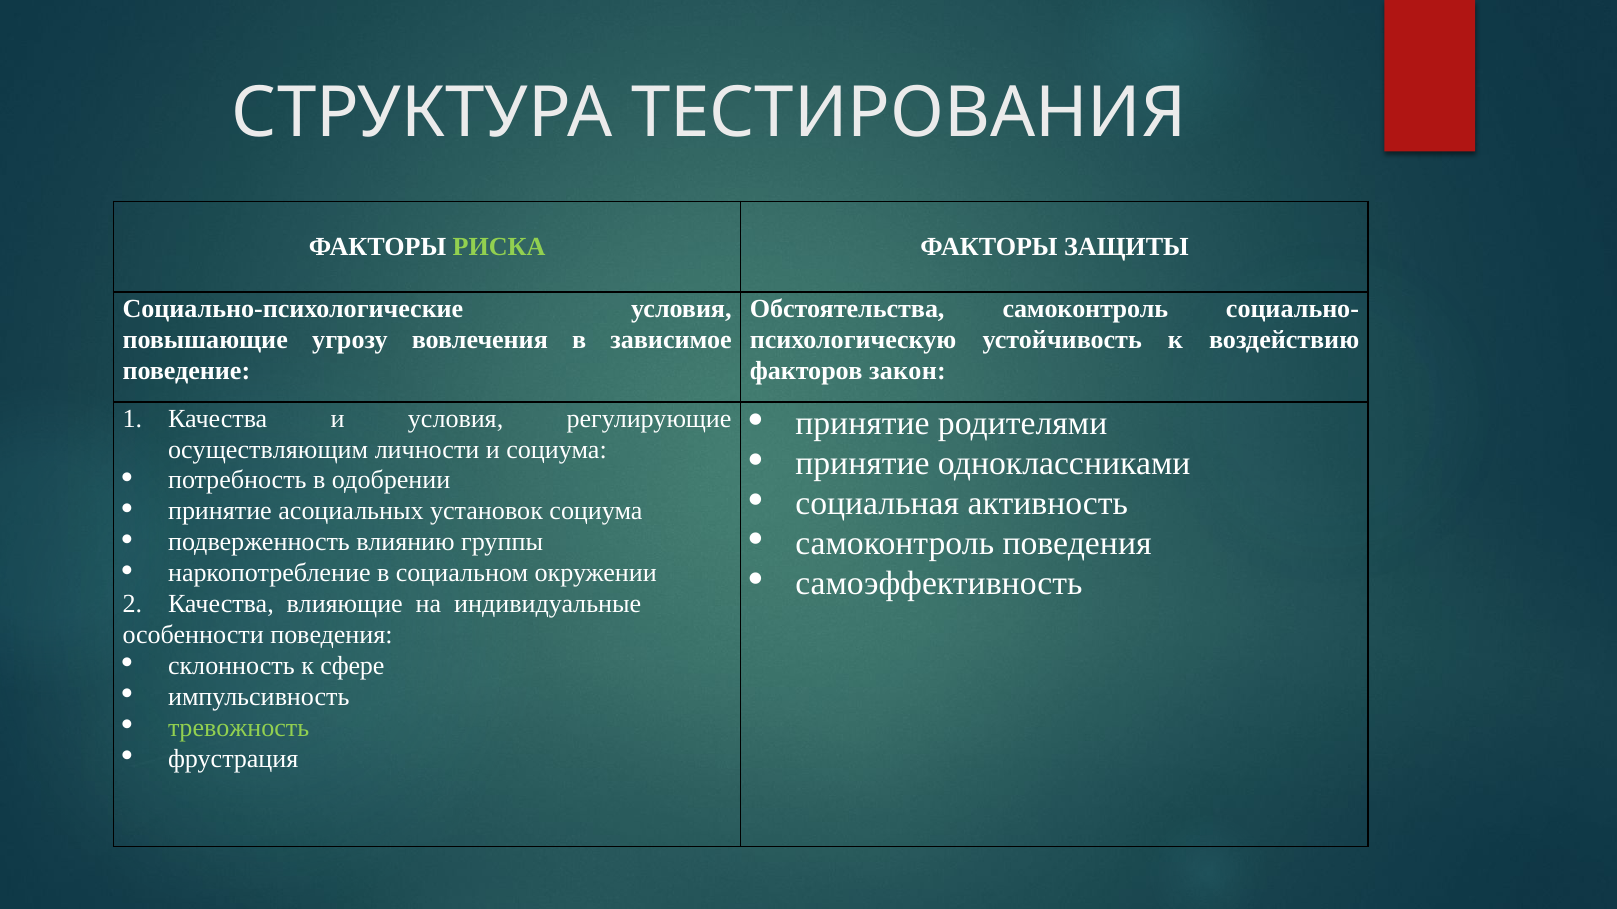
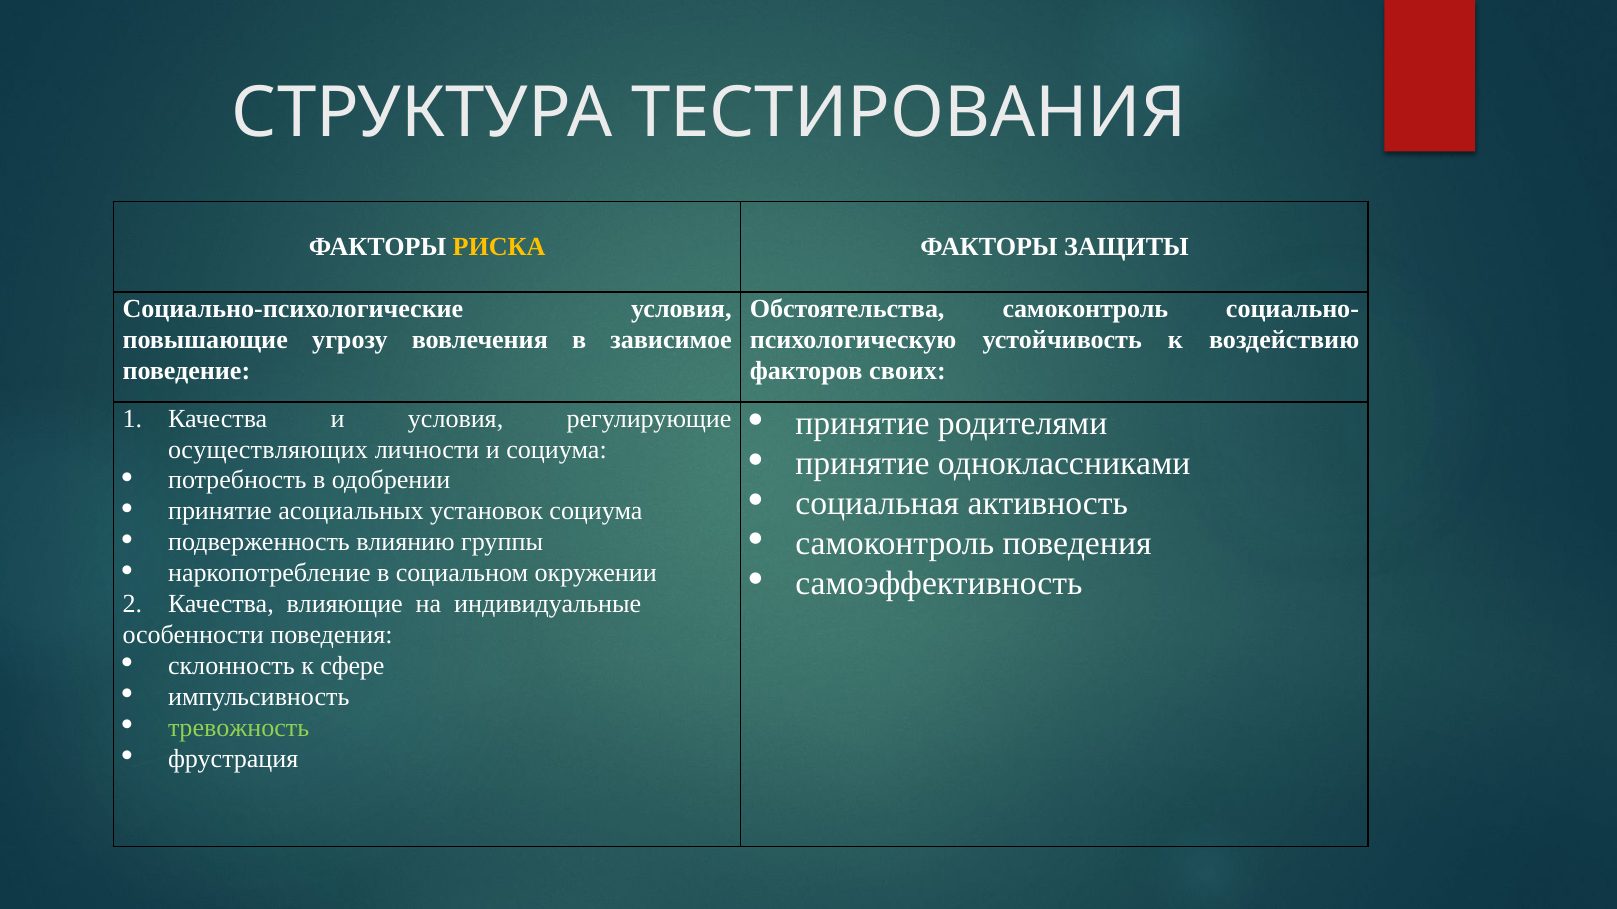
РИСКА colour: light green -> yellow (499, 247)
закон: закон -> своих (907, 371)
осуществляющим: осуществляющим -> осуществляющих (268, 450)
